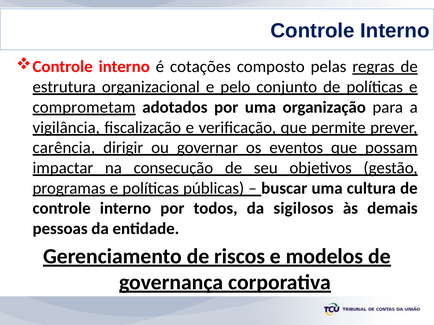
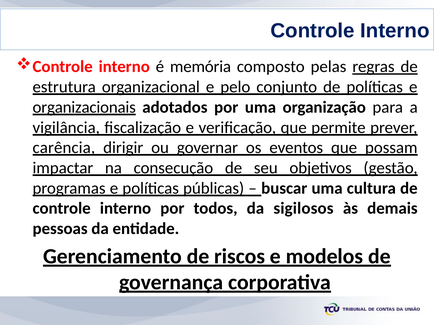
cotações: cotações -> memória (201, 67)
comprometam: comprometam -> organizacionais (84, 107)
